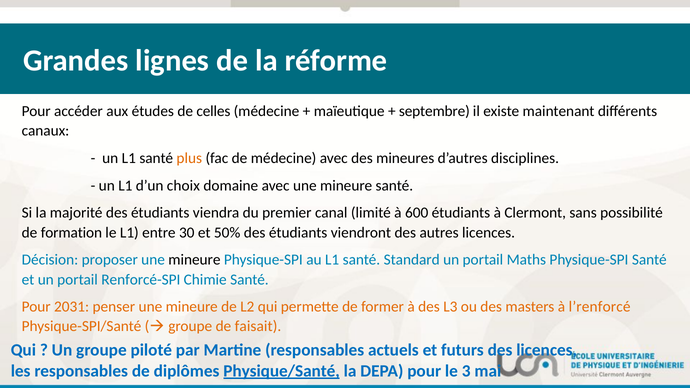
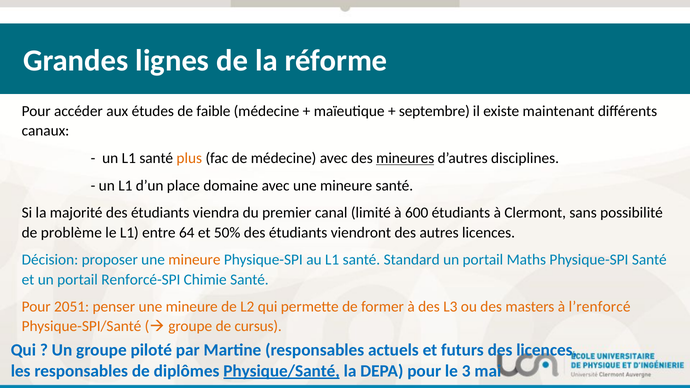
celles: celles -> faible (213, 111)
mineures underline: none -> present (405, 158)
choix: choix -> place (183, 186)
formation: formation -> problème (71, 233)
30: 30 -> 64 (187, 233)
mineure colour: black -> orange (194, 260)
2031: 2031 -> 2051 (72, 307)
faisait: faisait -> cursus (258, 327)
